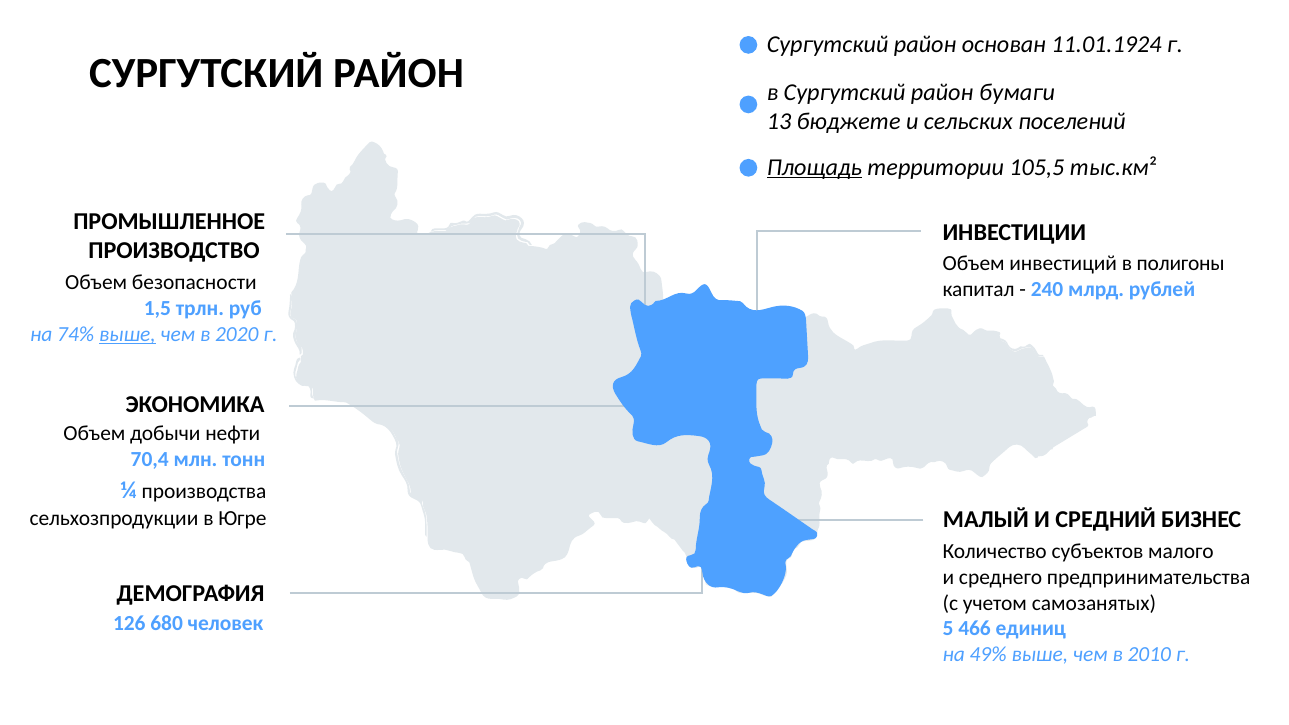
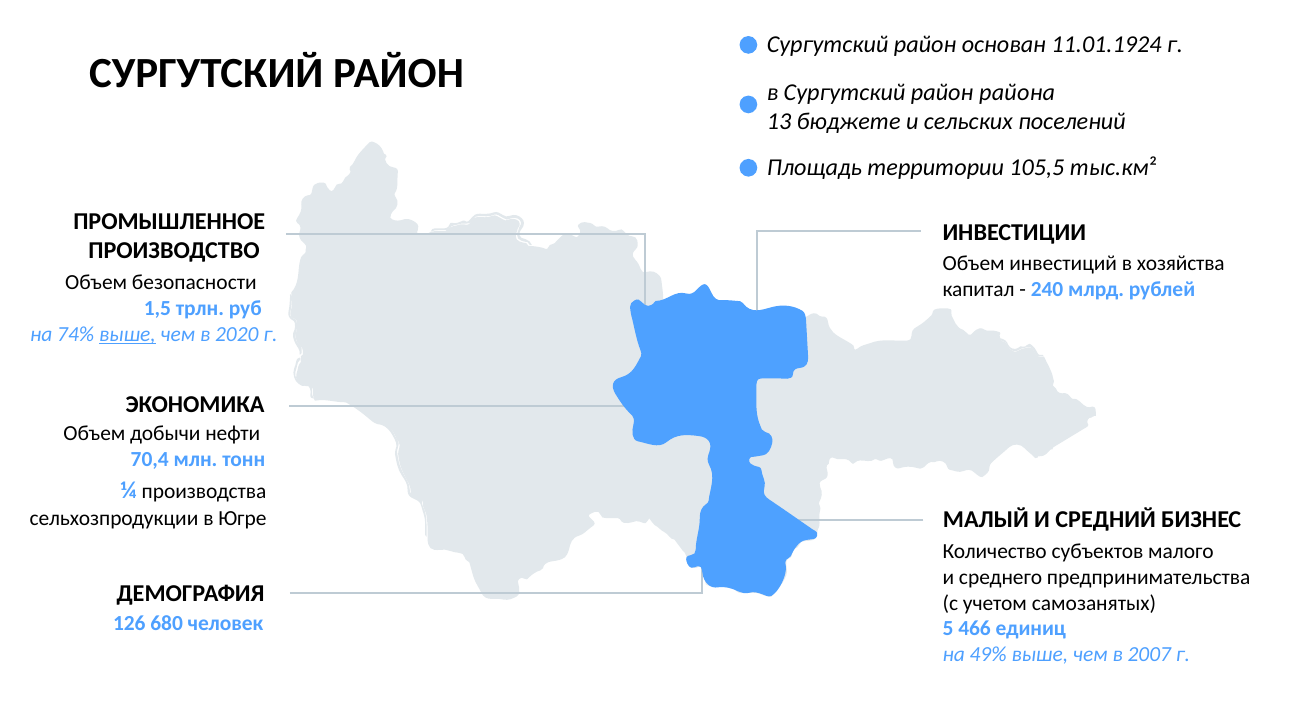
бумаги: бумаги -> района (1017, 93)
Площадь underline: present -> none (814, 167)
полигоны: полигоны -> хозяйства (1181, 263)
2010: 2010 -> 2007 (1149, 654)
